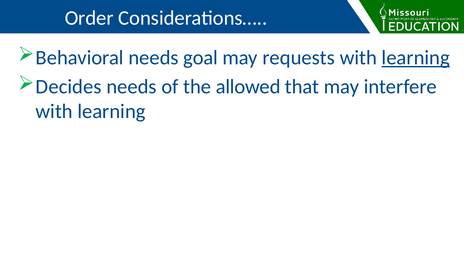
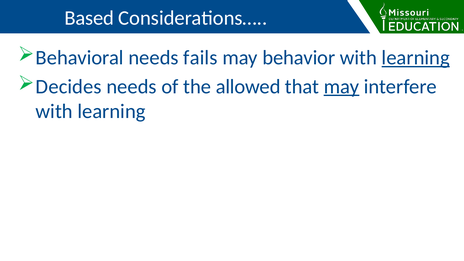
Order: Order -> Based (89, 18)
goal: goal -> fails (200, 58)
requests: requests -> behavior (299, 58)
may underline: none -> present (342, 87)
